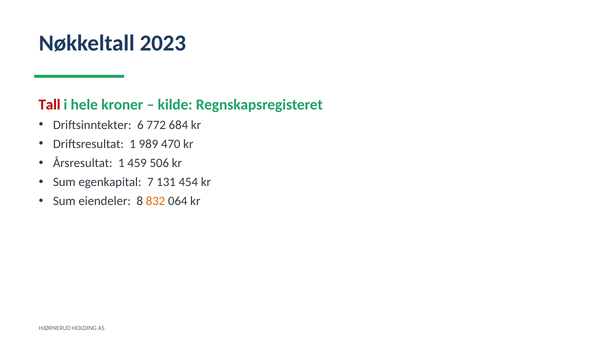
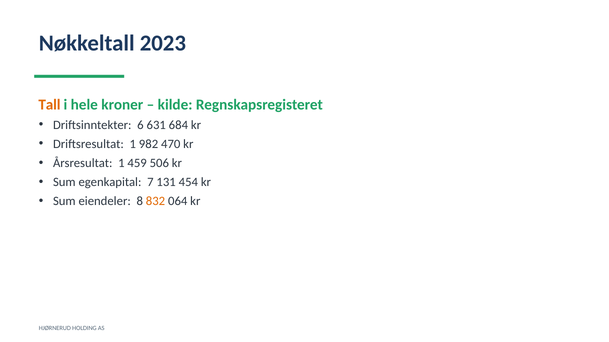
Tall colour: red -> orange (49, 105)
772: 772 -> 631 (156, 125)
989: 989 -> 982 (149, 144)
